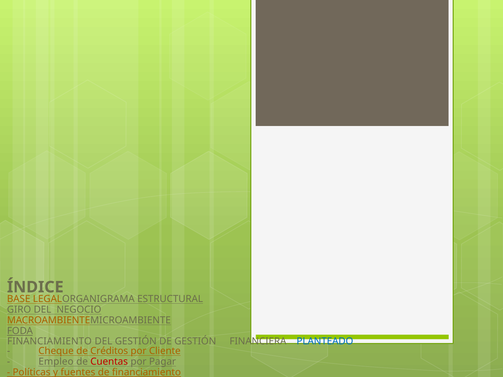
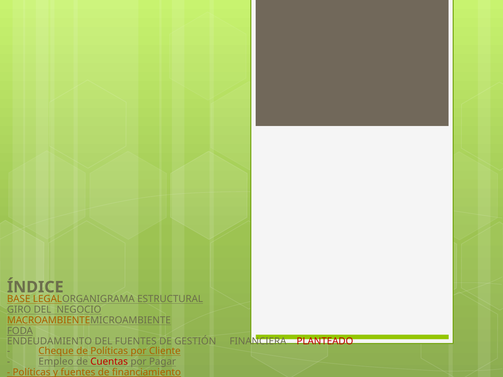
FINANCIAMIENTO: FINANCIAMIENTO -> ENDEUDAMIENTO (49, 341)
DEL GESTIÓN: GESTIÓN -> FUENTES (136, 341)
PLANTEADO colour: blue -> red (325, 341)
de Créditos: Créditos -> Políticas (109, 351)
